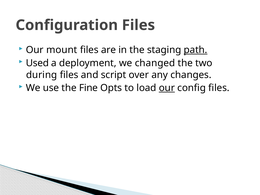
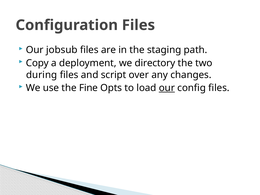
mount: mount -> jobsub (62, 50)
path underline: present -> none (196, 50)
Used: Used -> Copy (37, 63)
changed: changed -> directory (155, 63)
